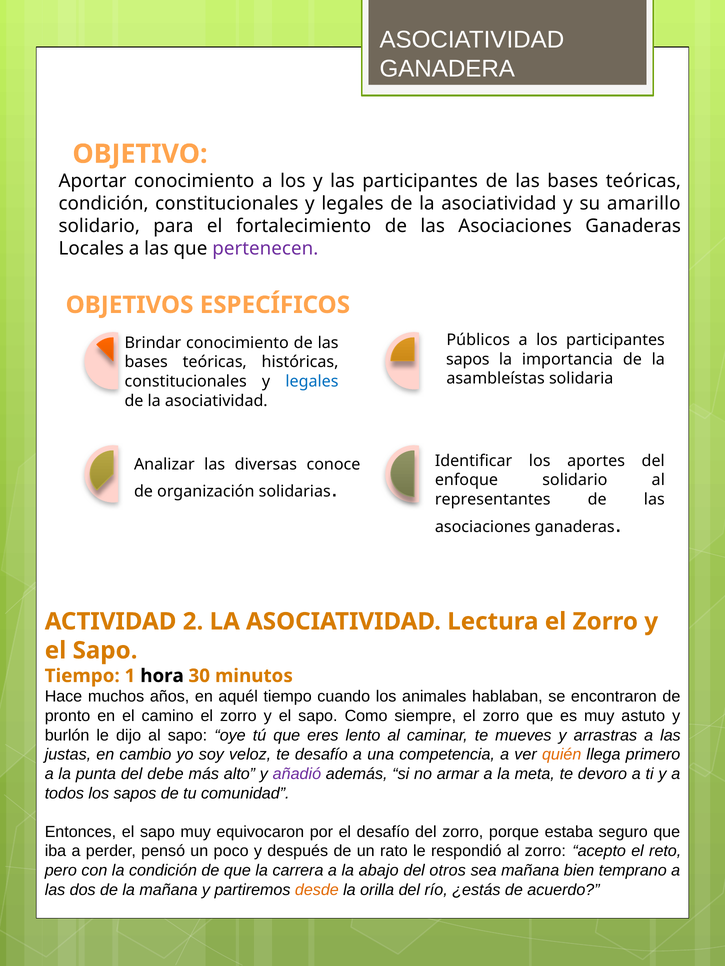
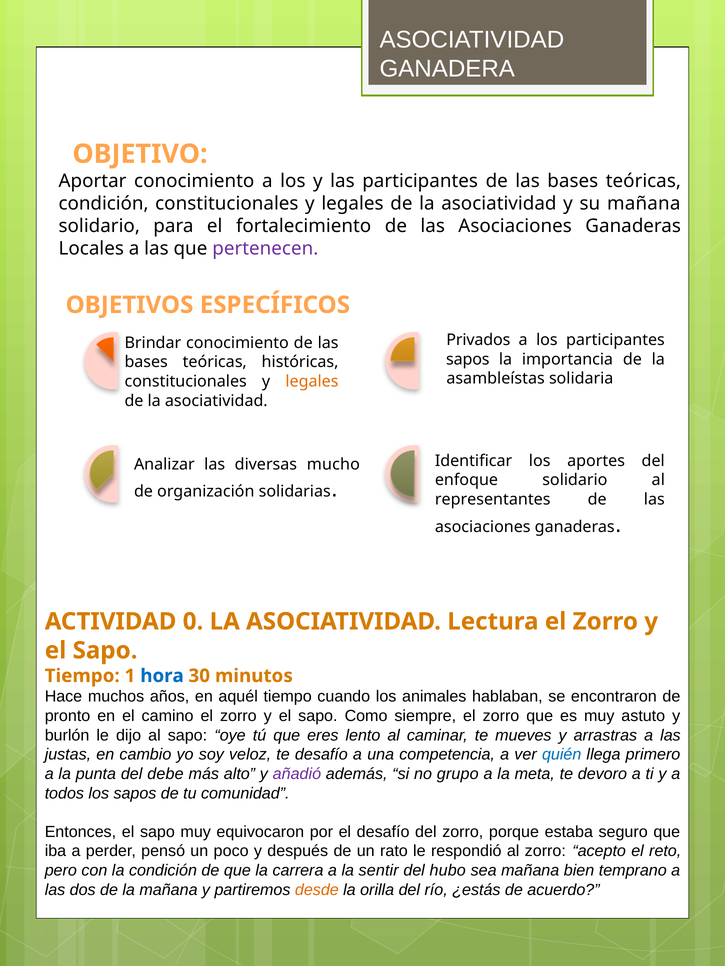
su amarillo: amarillo -> mañana (644, 203)
Públicos: Públicos -> Privados (478, 340)
legales colour: blue -> orange (312, 382)
conoce: conoce -> mucho (333, 465)
2: 2 -> 0 (193, 622)
hora colour: black -> blue (162, 676)
quién colour: orange -> blue (562, 755)
armar: armar -> grupo (458, 774)
abajo: abajo -> sentir (379, 871)
otros: otros -> hubo (448, 871)
